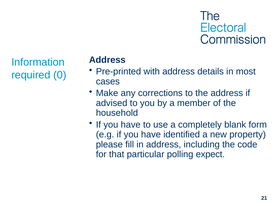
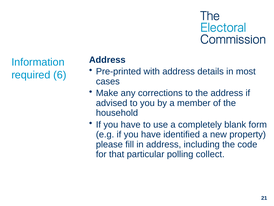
0: 0 -> 6 (60, 75)
expect: expect -> collect (210, 154)
